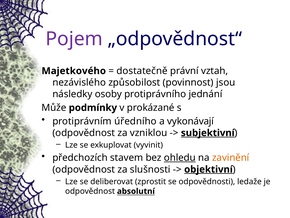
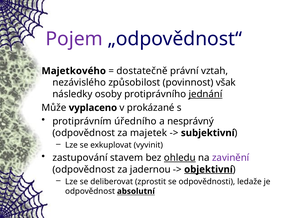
jsou: jsou -> však (226, 82)
jednání underline: none -> present (206, 94)
podmínky: podmínky -> vyplaceno (93, 107)
vykonávají: vykonávají -> nesprávný (191, 121)
vzniklou: vzniklou -> majetek (149, 133)
subjektivní underline: present -> none (208, 133)
předchozích: předchozích -> zastupování (80, 157)
zavinění colour: orange -> purple (231, 157)
slušnosti: slušnosti -> jadernou (150, 169)
